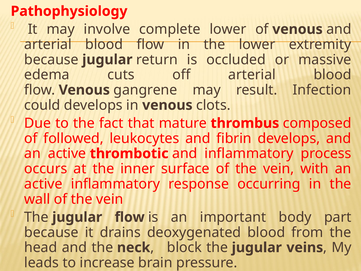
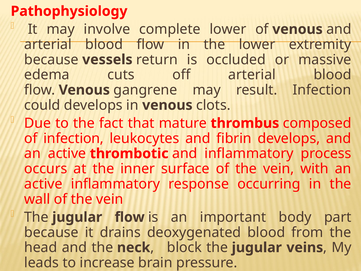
because jugular: jugular -> vessels (107, 60)
of followed: followed -> infection (74, 138)
